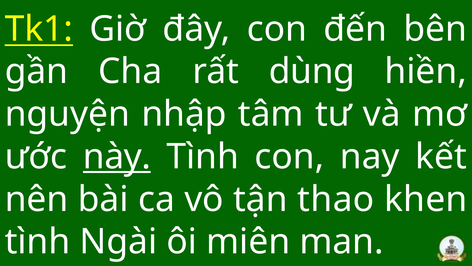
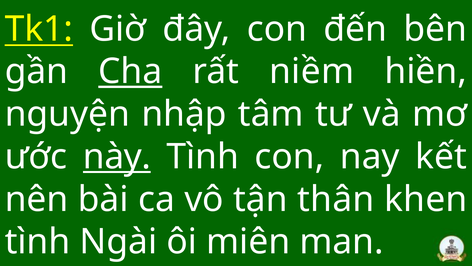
Cha underline: none -> present (130, 71)
dùng: dùng -> niềm (312, 71)
thao: thao -> thân (336, 199)
